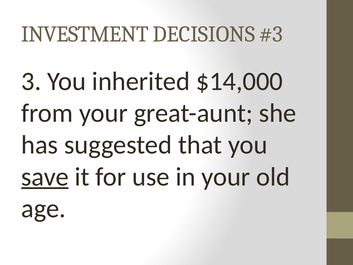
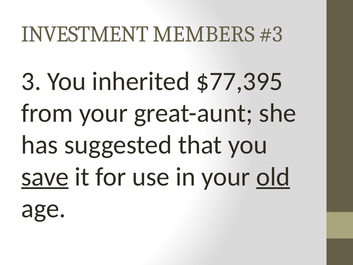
DECISIONS: DECISIONS -> MEMBERS (204, 34)
$14,000: $14,000 -> $77,395 (239, 81)
old underline: none -> present (273, 177)
